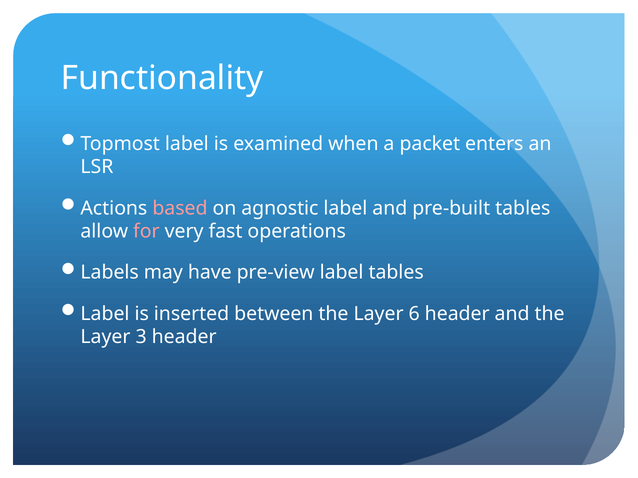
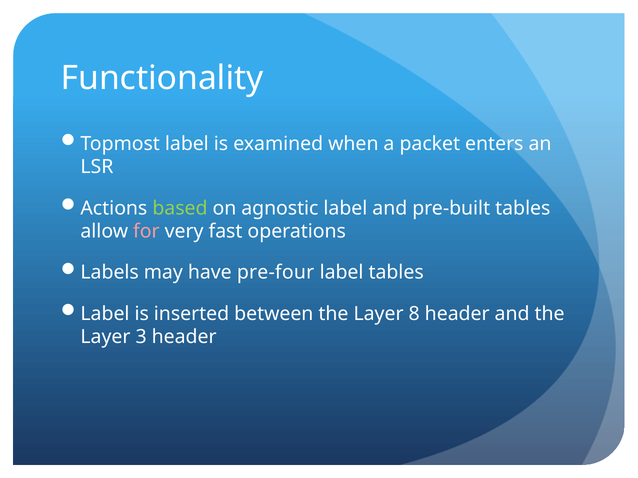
based colour: pink -> light green (180, 208)
pre-view: pre-view -> pre-four (276, 273)
6: 6 -> 8 (414, 314)
